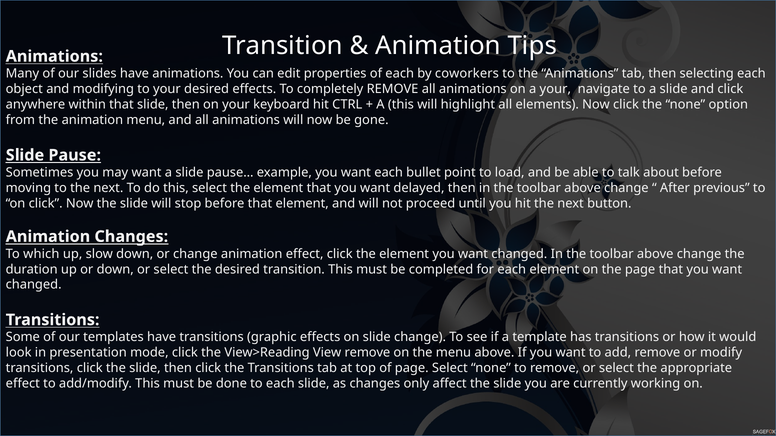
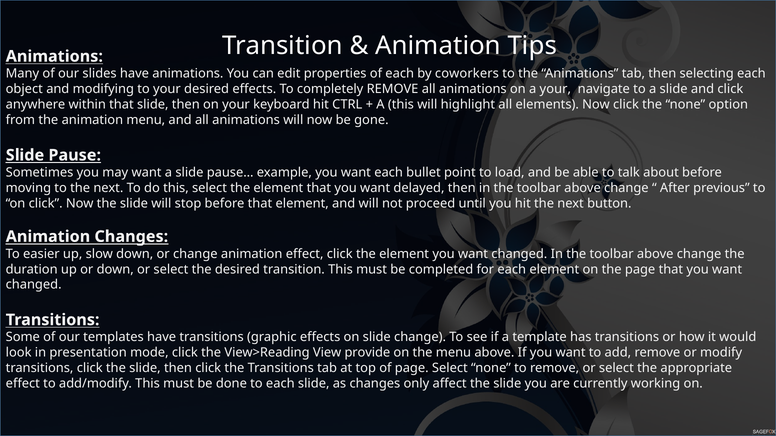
which: which -> easier (41, 254)
View remove: remove -> provide (367, 353)
